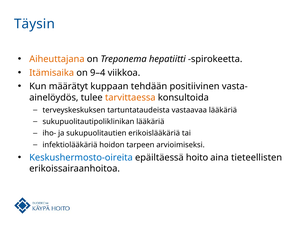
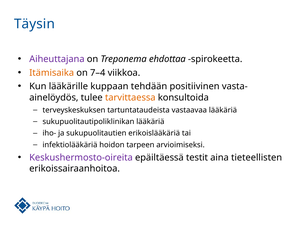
Aiheuttajana colour: orange -> purple (57, 59)
hepatiitti: hepatiitti -> ehdottaa (167, 59)
9–4: 9–4 -> 7–4 (98, 73)
määrätyt: määrätyt -> lääkärille (68, 87)
Keskushermosto-oireita colour: blue -> purple (81, 158)
hoito: hoito -> testit (197, 158)
